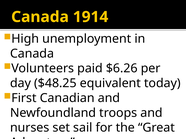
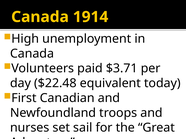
$6.26: $6.26 -> $3.71 (122, 69)
$48.25: $48.25 -> $22.48 (55, 83)
